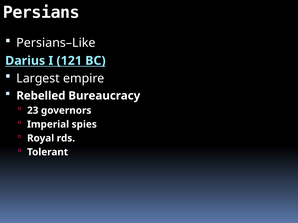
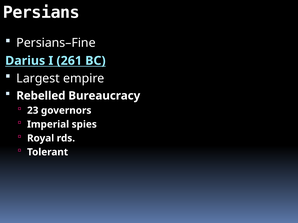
Persians–Like: Persians–Like -> Persians–Fine (56, 43)
121: 121 -> 261 (69, 61)
